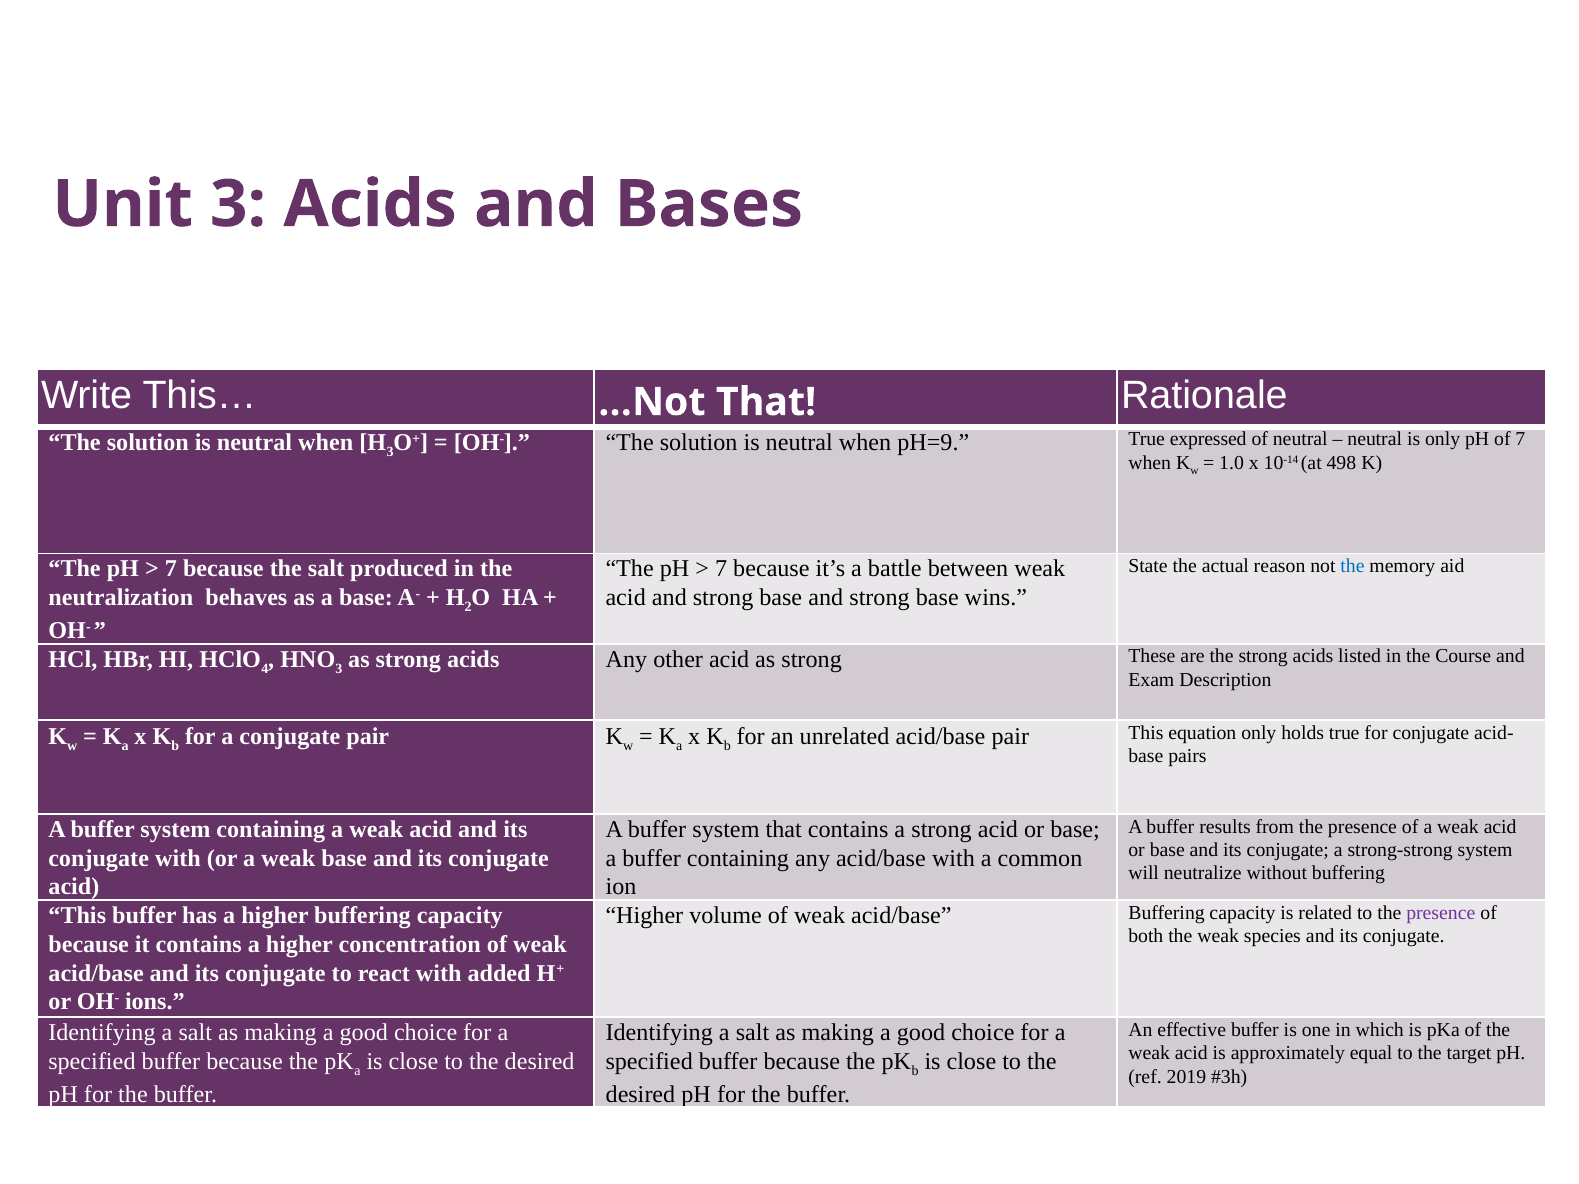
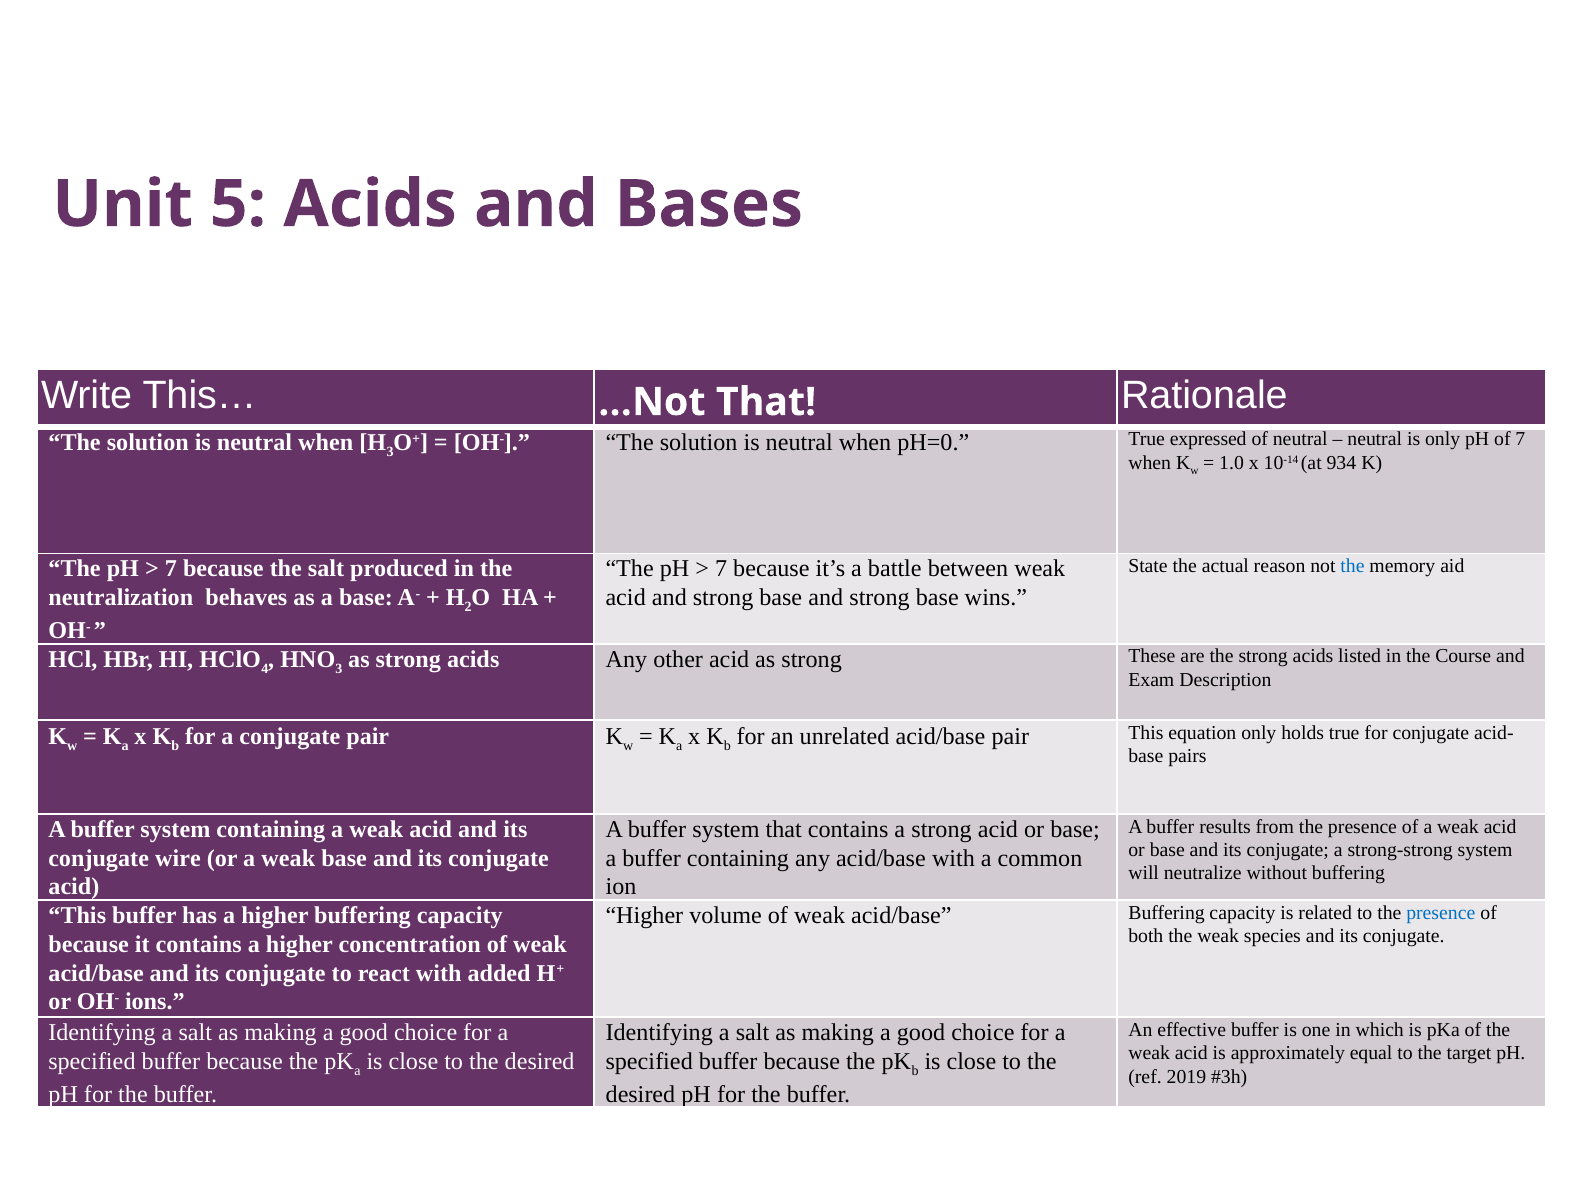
Unit 3: 3 -> 5 (238, 204)
pH=9: pH=9 -> pH=0 (933, 442)
498: 498 -> 934 (1341, 463)
conjugate with: with -> wire (178, 858)
presence colour: purple -> blue (1441, 913)
